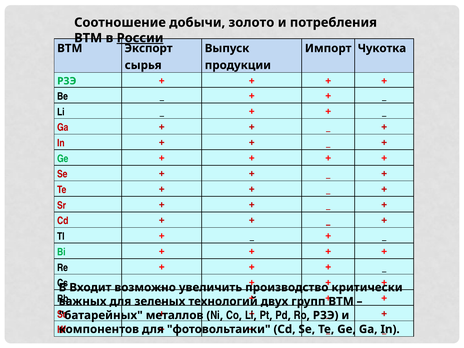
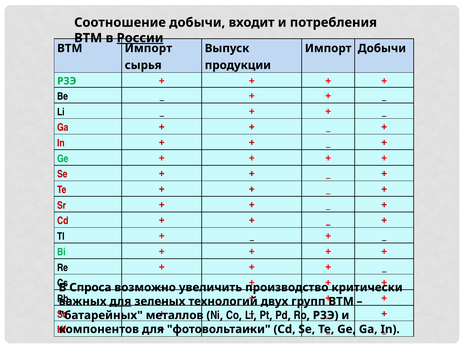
золото: золото -> входит (252, 23)
ВТМ Экспорт: Экспорт -> Импорт (148, 48)
Импорт Чукотка: Чукотка -> Добычи (382, 48)
Входит: Входит -> Спроса (90, 287)
для underline: none -> present (120, 301)
